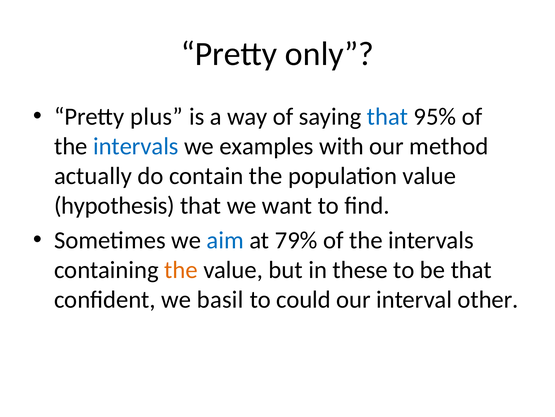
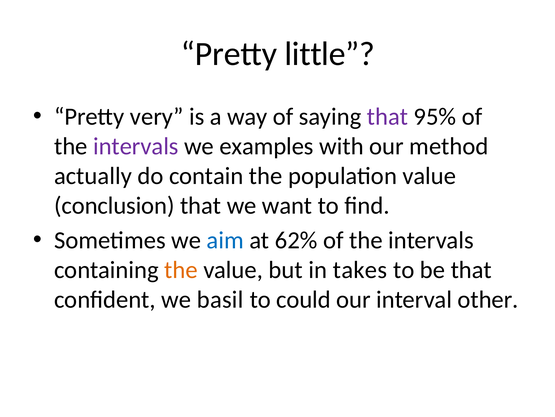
only: only -> little (330, 54)
plus: plus -> very (157, 116)
that colour: blue -> purple (387, 116)
intervals colour: blue -> purple (136, 146)
hypothesis: hypothesis -> conclusion (114, 205)
79%: 79% -> 62% (296, 240)
these: these -> takes (360, 269)
